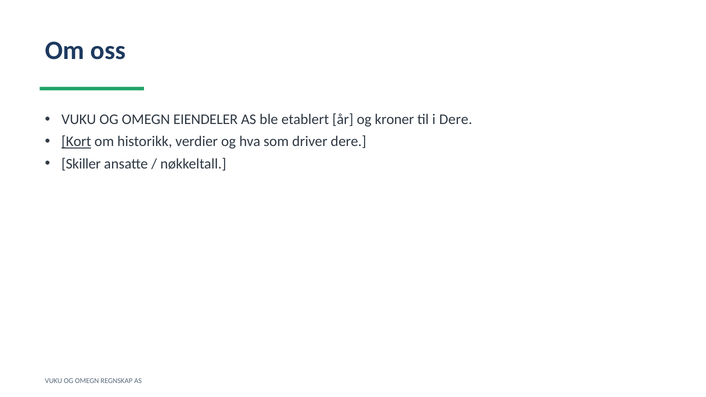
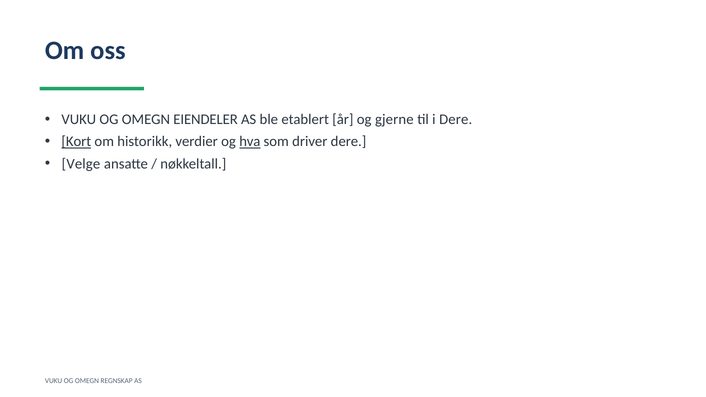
kroner: kroner -> gjerne (394, 120)
hva underline: none -> present (250, 142)
Skiller: Skiller -> Velge (81, 164)
